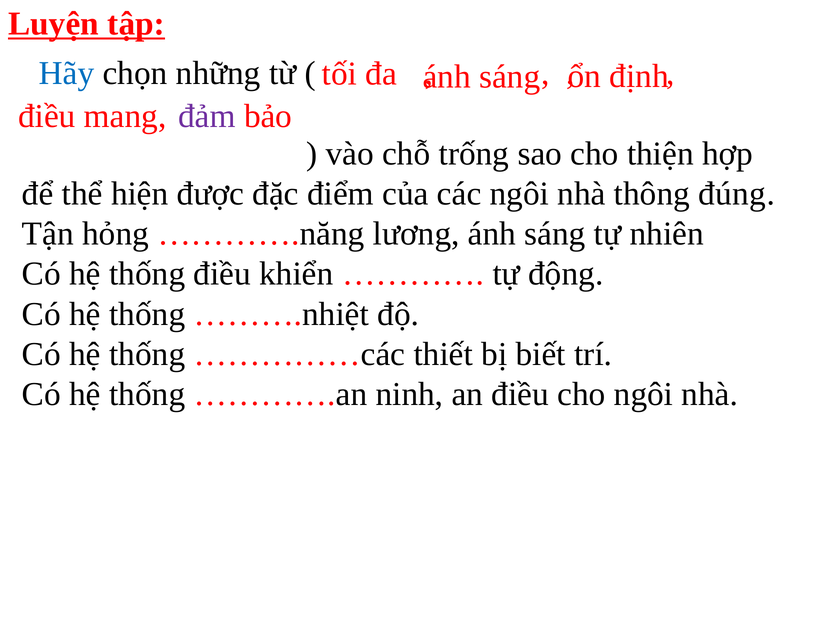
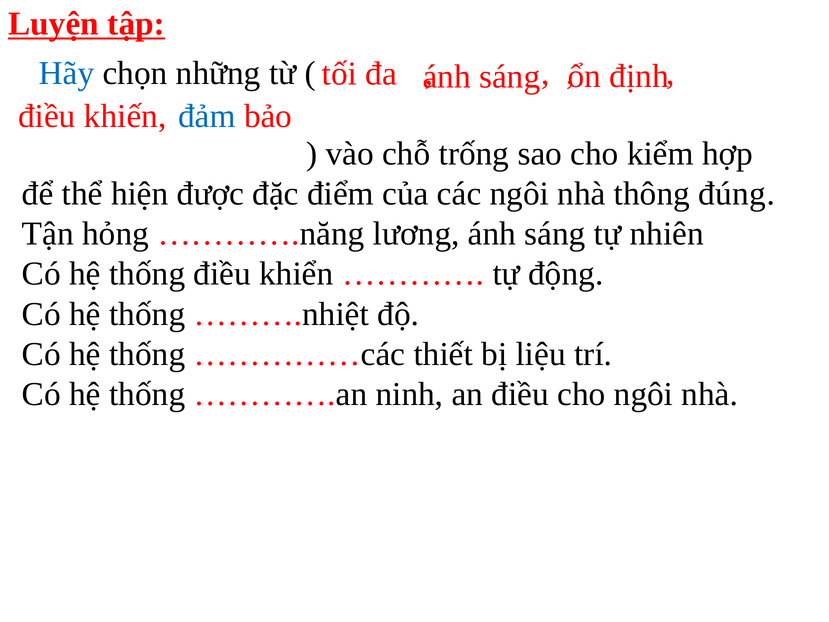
mang: mang -> khiến (125, 116)
đảm colour: purple -> blue (207, 116)
thiện: thiện -> kiểm (660, 154)
biết: biết -> liệu (541, 354)
